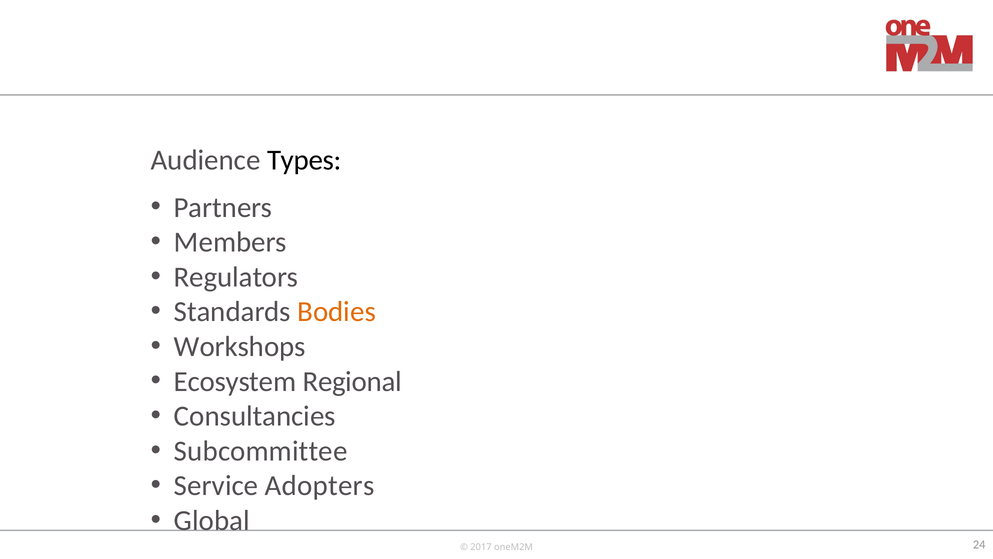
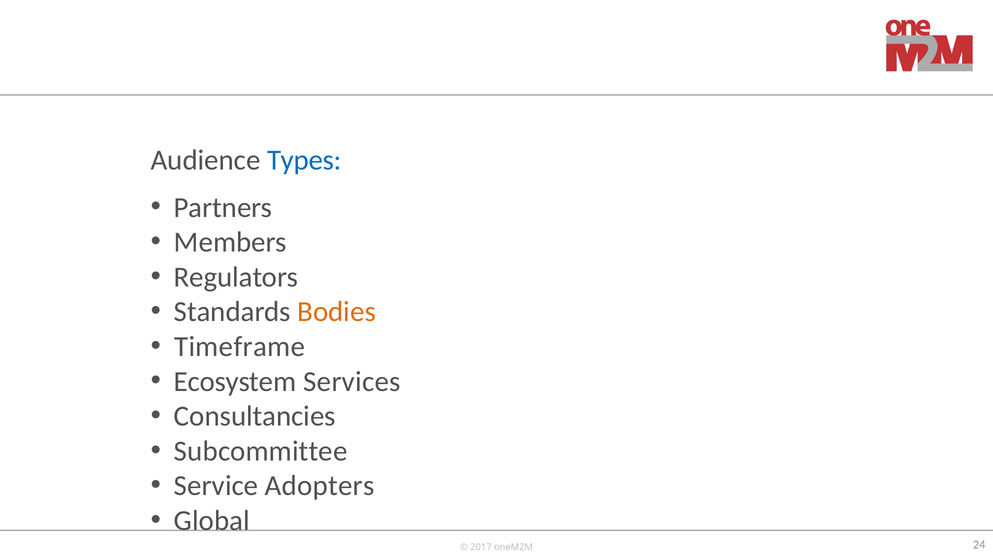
Types colour: black -> blue (304, 160)
Workshops: Workshops -> Timeframe (240, 346)
Regional: Regional -> Services (352, 381)
